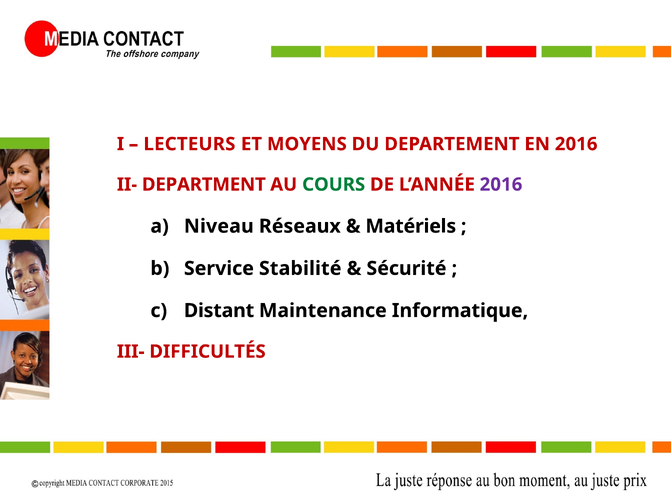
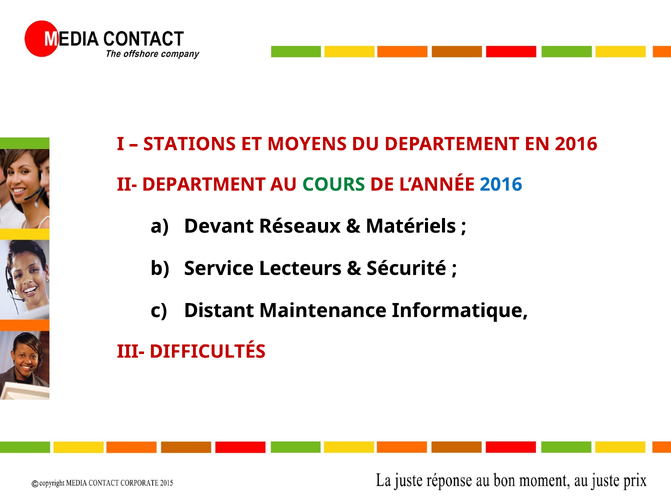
LECTEURS: LECTEURS -> STATIONS (190, 144)
2016 colour: purple -> blue (501, 185)
Niveau: Niveau -> Devant (219, 226)
Stabilité: Stabilité -> Lecteurs (300, 269)
